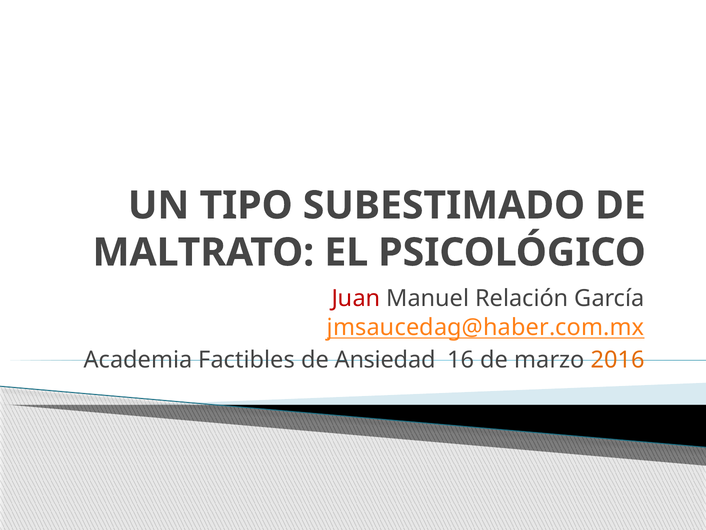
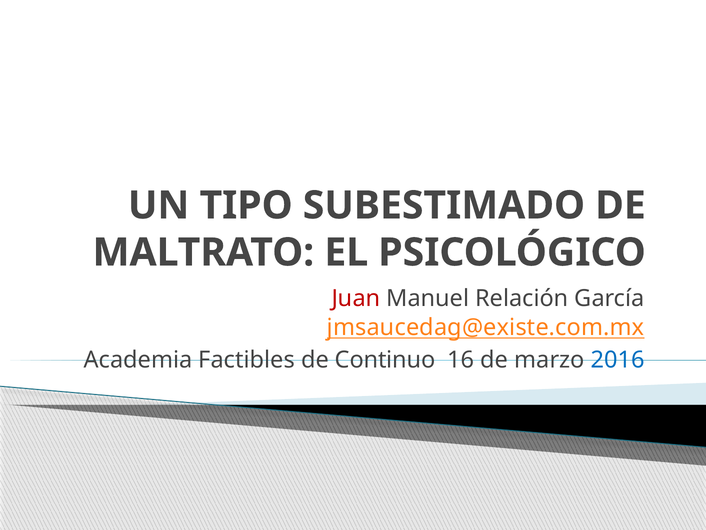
jmsaucedag@haber.com.mx: jmsaucedag@haber.com.mx -> jmsaucedag@existe.com.mx (486, 327)
Ansiedad: Ansiedad -> Continuo (385, 359)
2016 colour: orange -> blue (618, 359)
